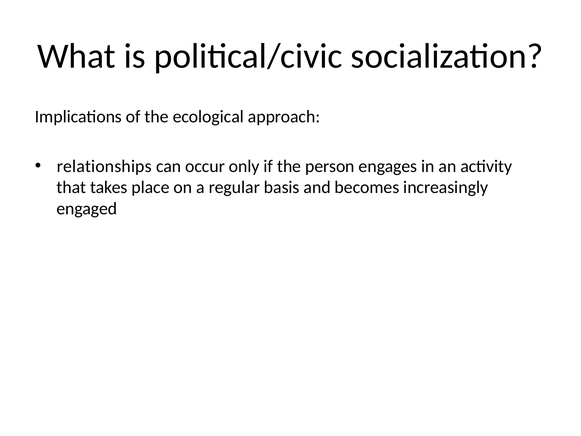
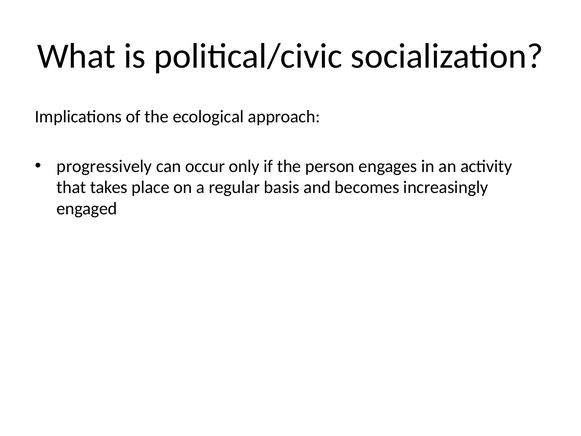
relationships: relationships -> progressively (104, 166)
